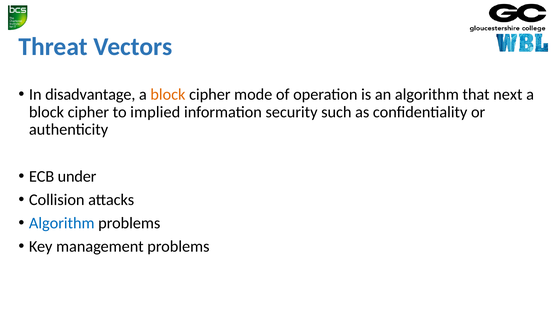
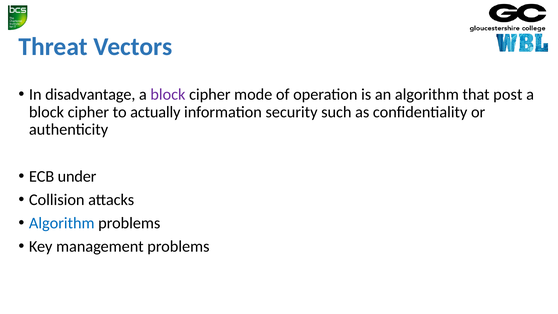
block colour: orange -> purple (168, 94)
next: next -> post (508, 94)
implied: implied -> actually (155, 112)
